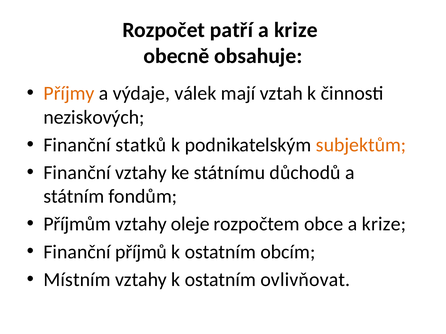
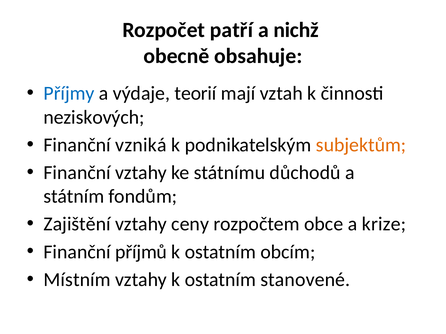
krize: krize -> nichž (296, 30)
Příjmy colour: orange -> blue (69, 94)
válek: válek -> teorií (196, 94)
statků: statků -> vzniká (141, 145)
Příjmům: Příjmům -> Zajištění (77, 224)
oleje: oleje -> ceny (190, 224)
ovlivňovat: ovlivňovat -> stanovené (305, 280)
